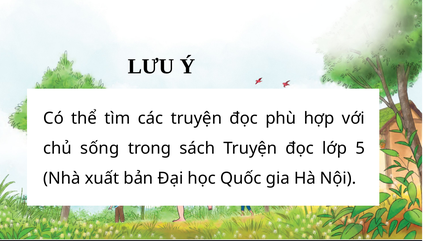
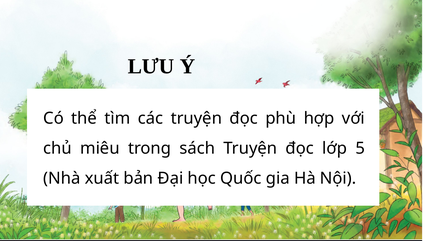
sống: sống -> miêu (100, 148)
